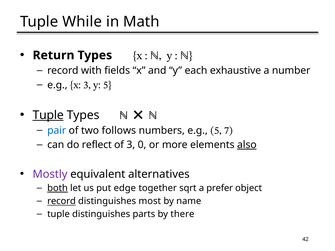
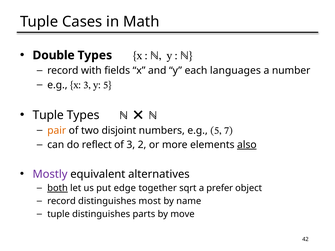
While: While -> Cases (82, 22)
Return: Return -> Double (54, 55)
exhaustive: exhaustive -> languages (235, 71)
Tuple underline: present -> none (48, 115)
pair colour: blue -> orange (57, 131)
follows: follows -> disjoint (119, 131)
0: 0 -> 2 (142, 145)
record underline: present -> none (62, 201)
there: there -> move (182, 214)
